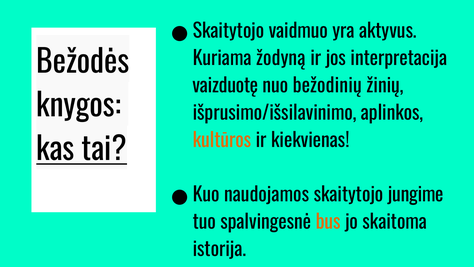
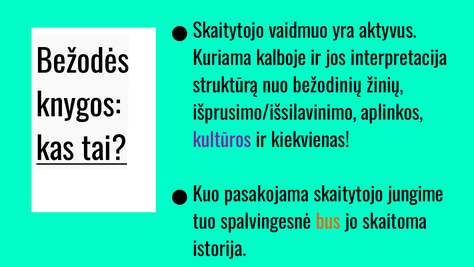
žodyną: žodyną -> kalboje (281, 59)
vaizduotę: vaizduotę -> struktūrą (225, 86)
kultūros colour: orange -> purple (222, 140)
naudojamos: naudojamos -> pasakojama (267, 195)
